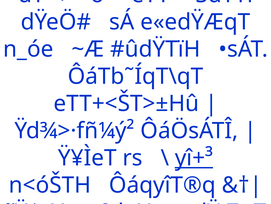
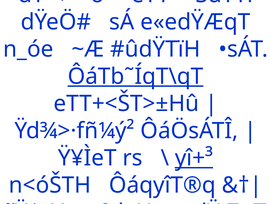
ÔáTb˜ÍqT\qT underline: none -> present (135, 76)
